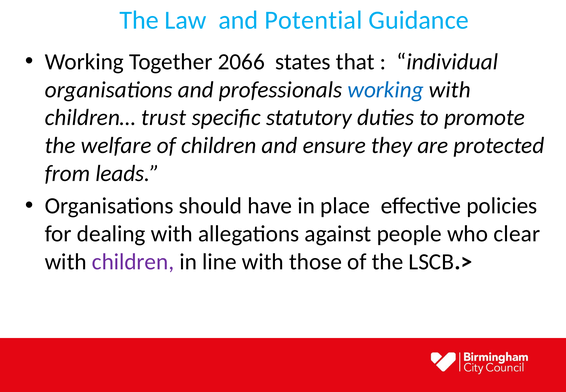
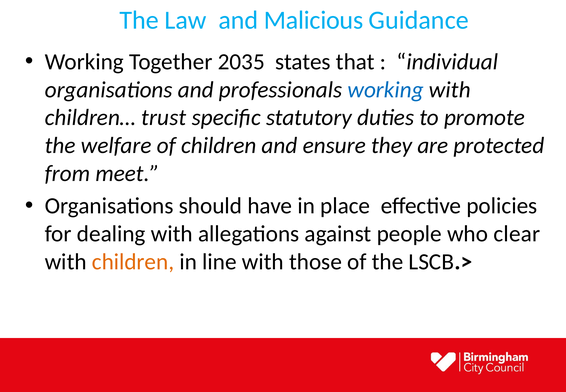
Potential: Potential -> Malicious (314, 20)
2066: 2066 -> 2035 (241, 62)
leads: leads -> meet (127, 173)
children colour: purple -> orange (133, 262)
